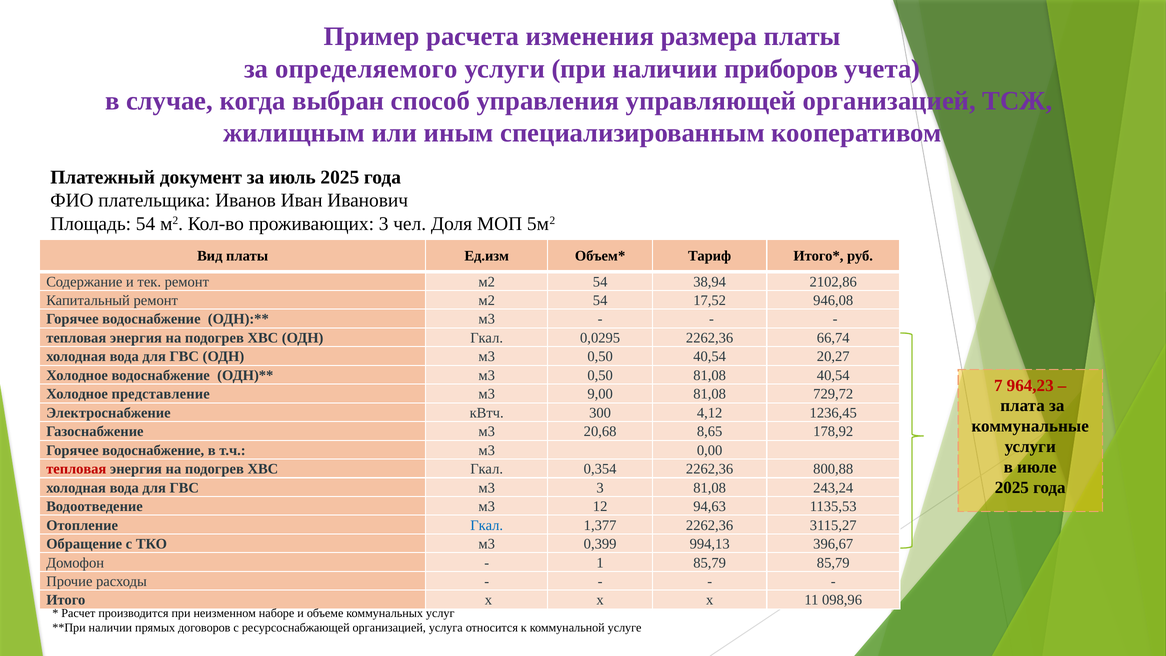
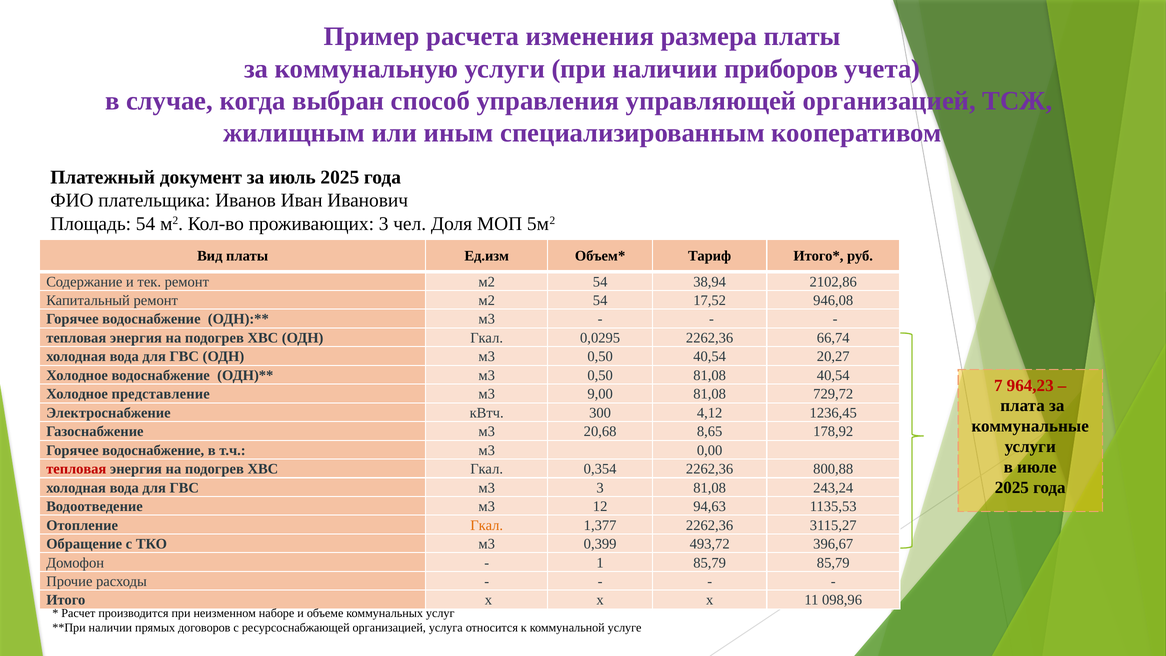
определяемого: определяемого -> коммунальную (367, 69)
Гкал colour: blue -> orange (487, 525)
994,13: 994,13 -> 493,72 (710, 544)
